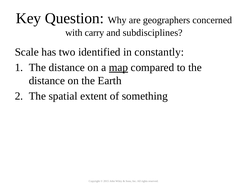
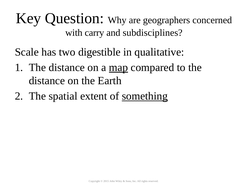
identified: identified -> digestible (99, 52)
constantly: constantly -> qualitative (159, 52)
something underline: none -> present (145, 96)
